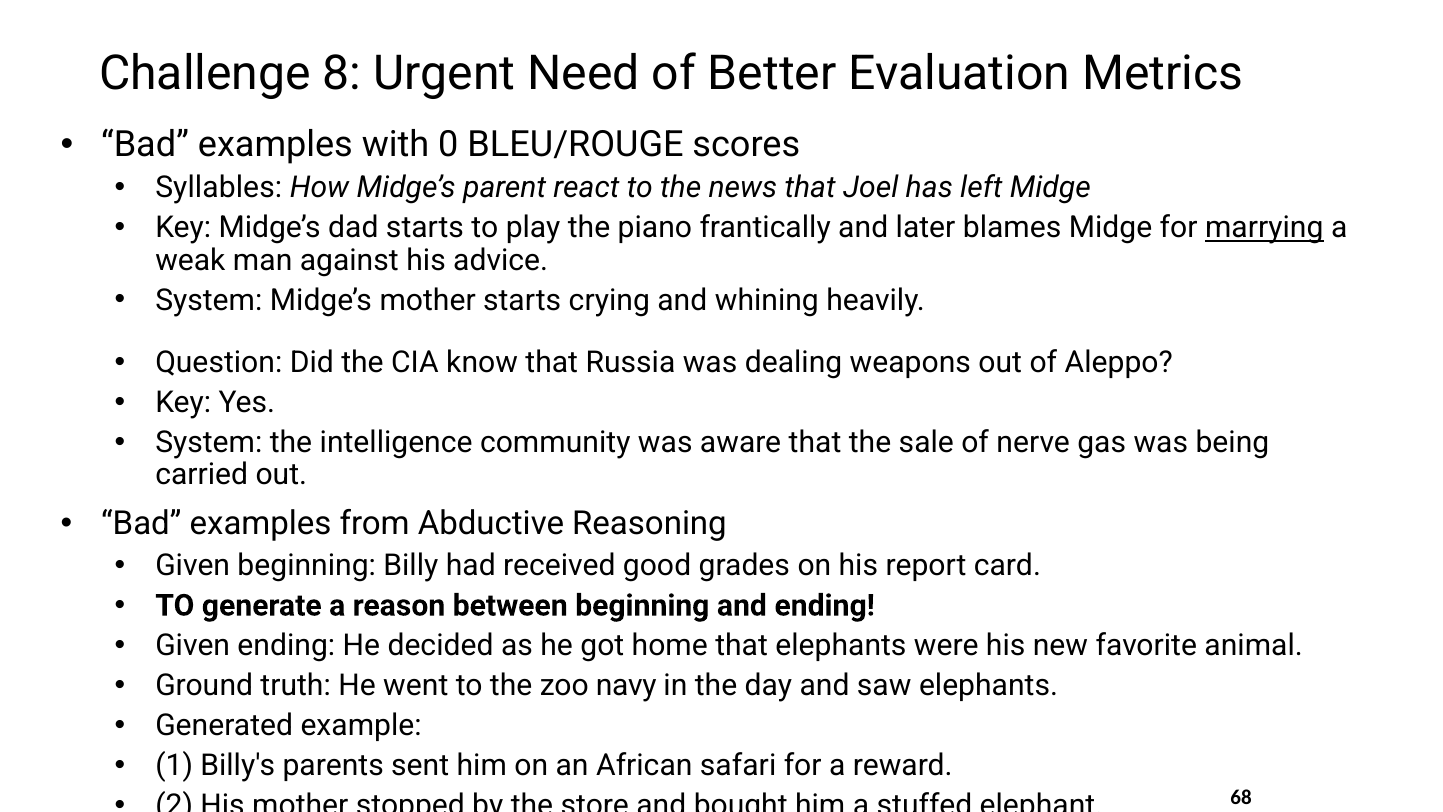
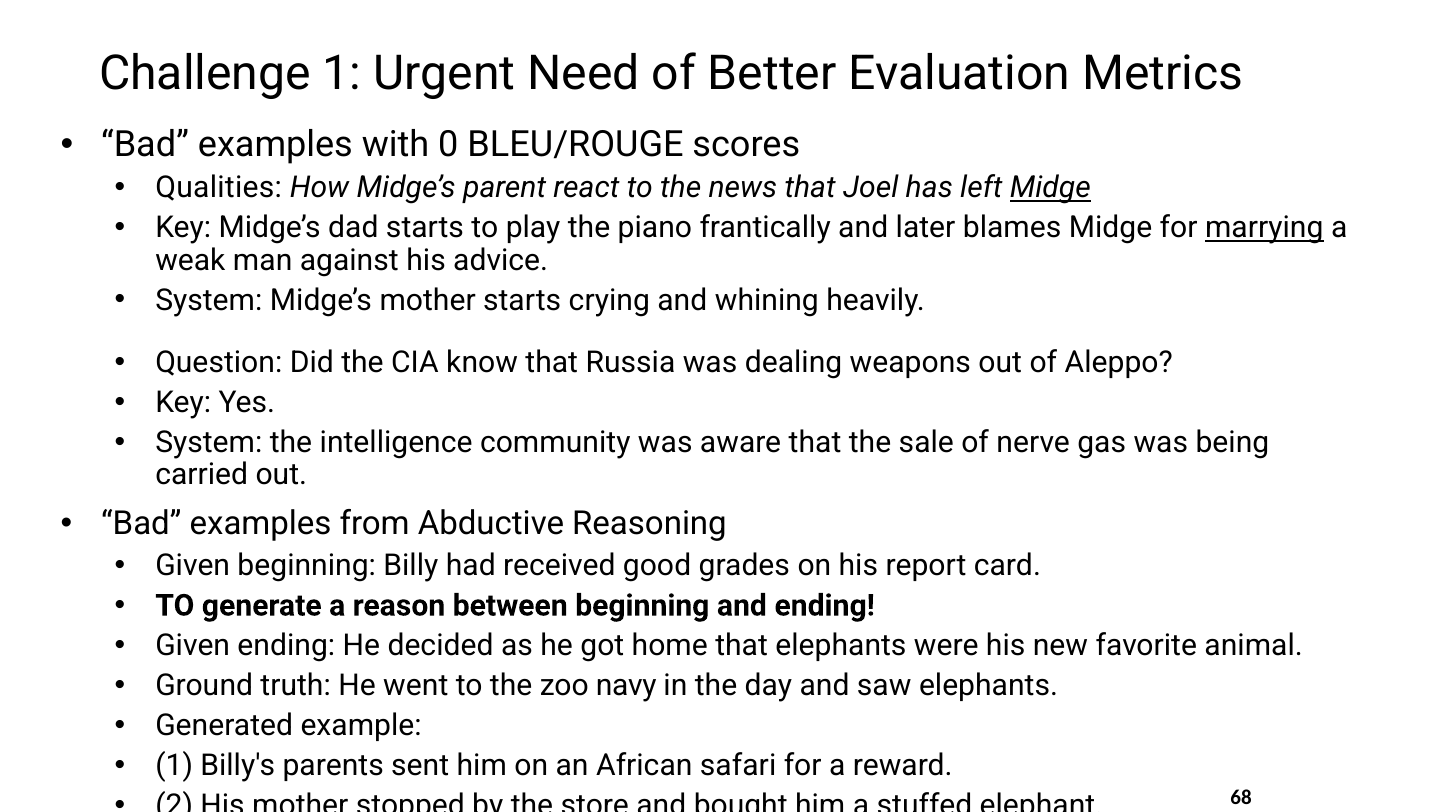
Challenge 8: 8 -> 1 (342, 74)
Syllables: Syllables -> Qualities (219, 188)
Midge underline: none -> present (1050, 188)
